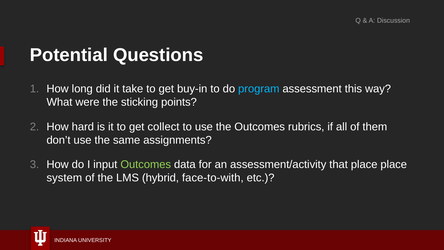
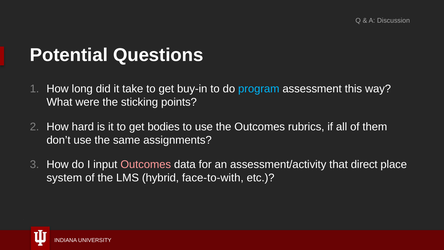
collect: collect -> bodies (164, 127)
Outcomes colour: light green -> pink (146, 164)
that place: place -> direct (364, 164)
